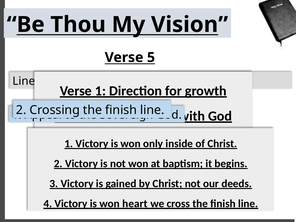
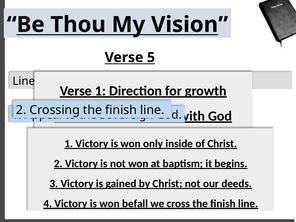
heart: heart -> befall (135, 204)
